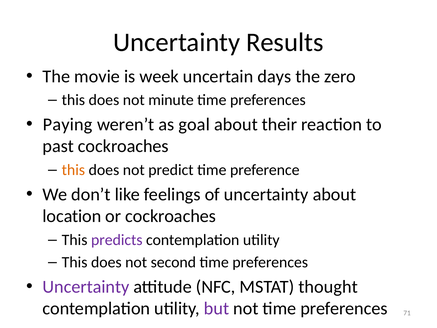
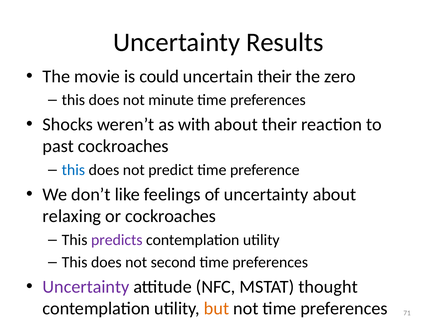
week: week -> could (159, 76)
uncertain days: days -> their (275, 76)
Paying: Paying -> Shocks (68, 124)
goal: goal -> with (194, 124)
this colour: orange -> blue (73, 170)
location: location -> relaxing (72, 216)
but colour: purple -> orange (217, 308)
